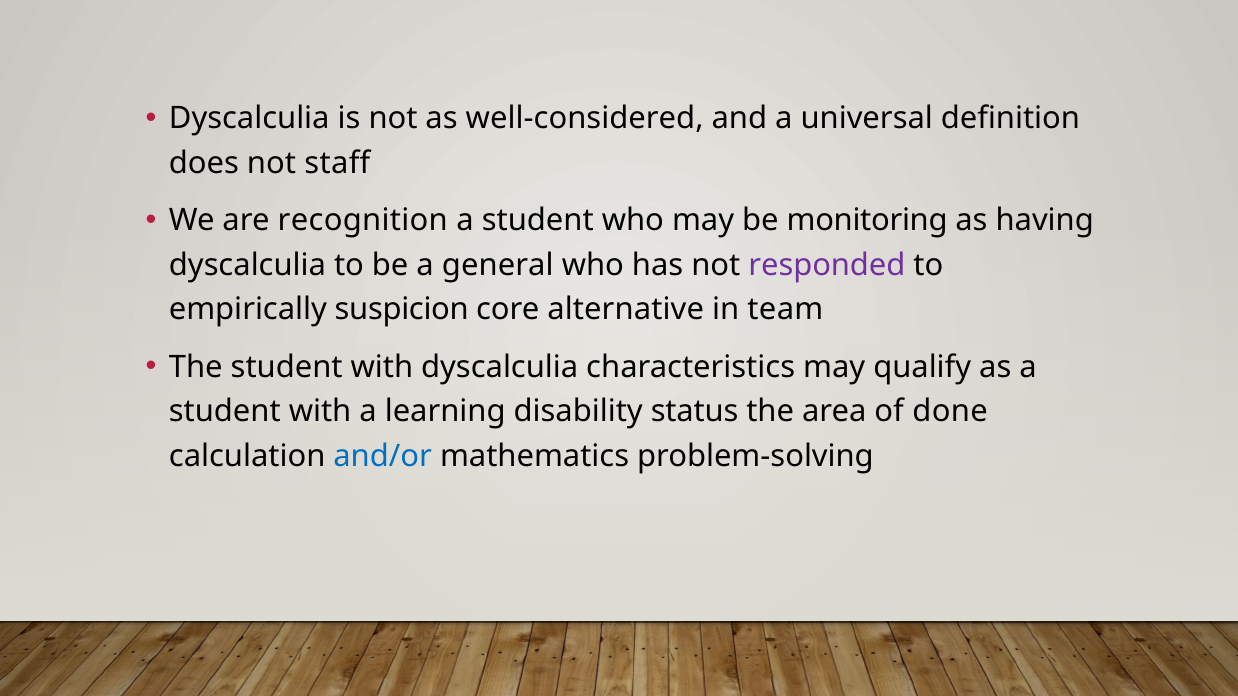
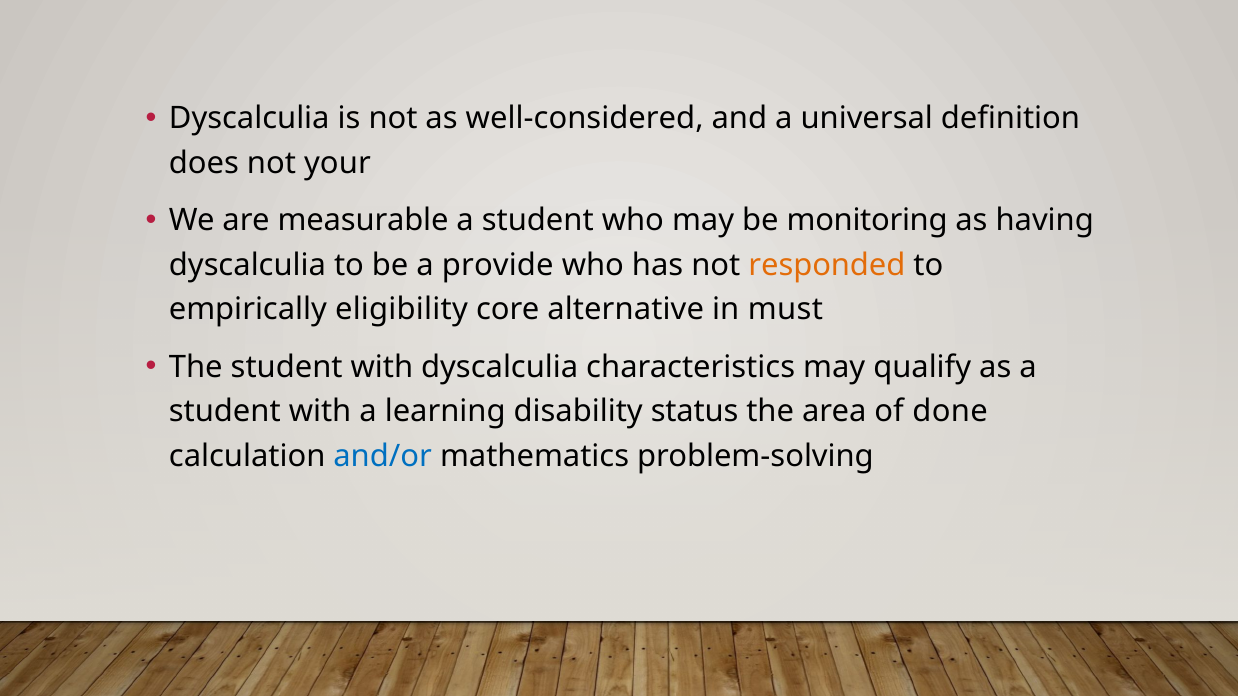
staff: staff -> your (337, 163)
recognition: recognition -> measurable (363, 221)
general: general -> provide (498, 265)
responded colour: purple -> orange (827, 265)
suspicion: suspicion -> eligibility (401, 310)
team: team -> must (785, 310)
